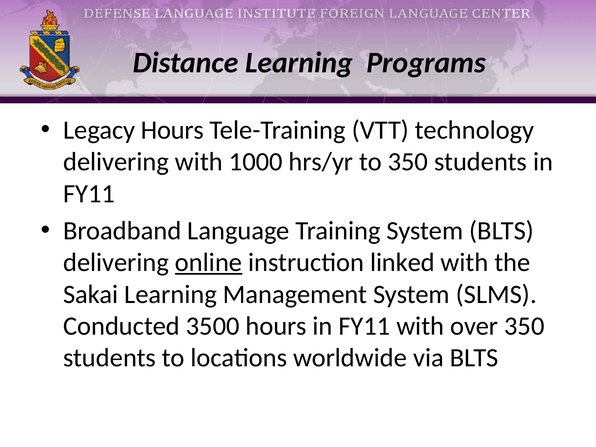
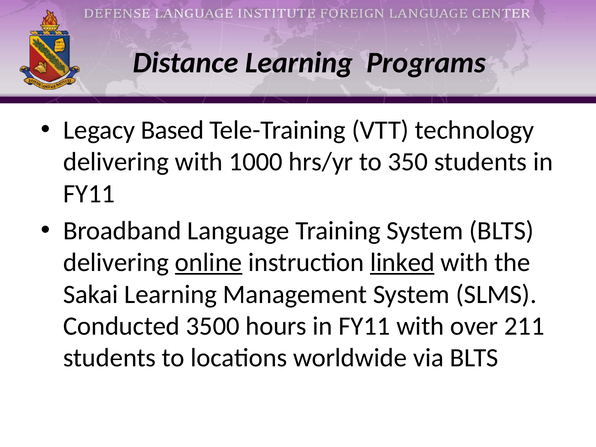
Legacy Hours: Hours -> Based (172, 130)
linked underline: none -> present (402, 262)
over 350: 350 -> 211 (524, 326)
